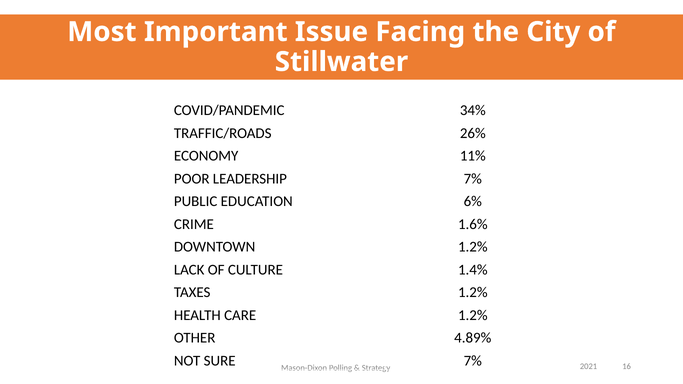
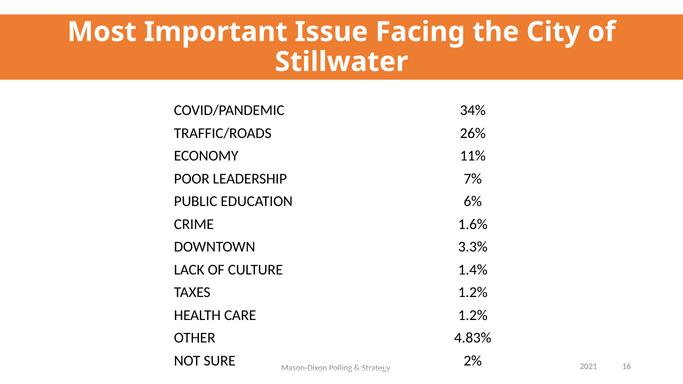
DOWNTOWN 1.2%: 1.2% -> 3.3% (473, 247)
4.89%: 4.89% -> 4.83% (473, 338)
SURE 7%: 7% -> 2% (473, 361)
